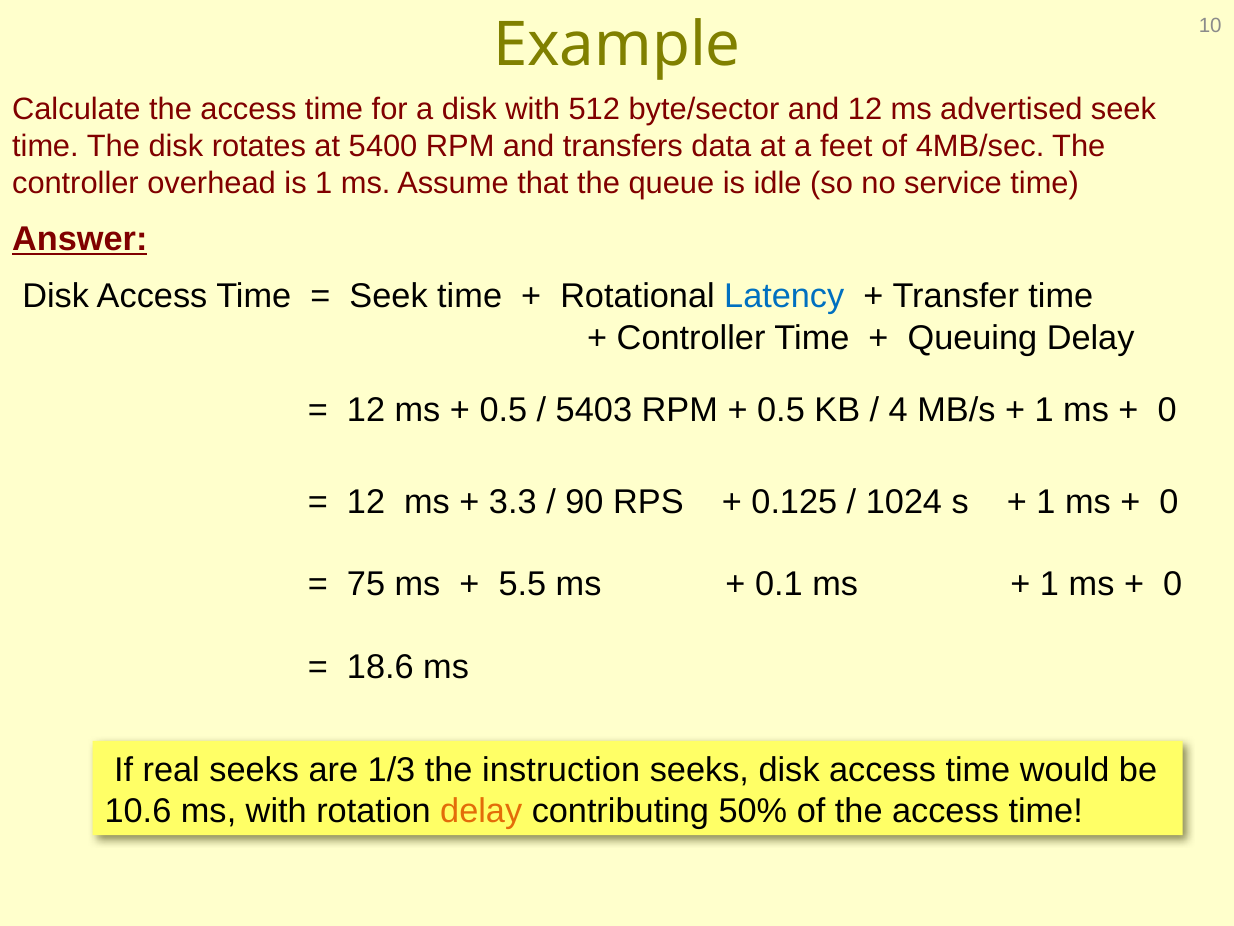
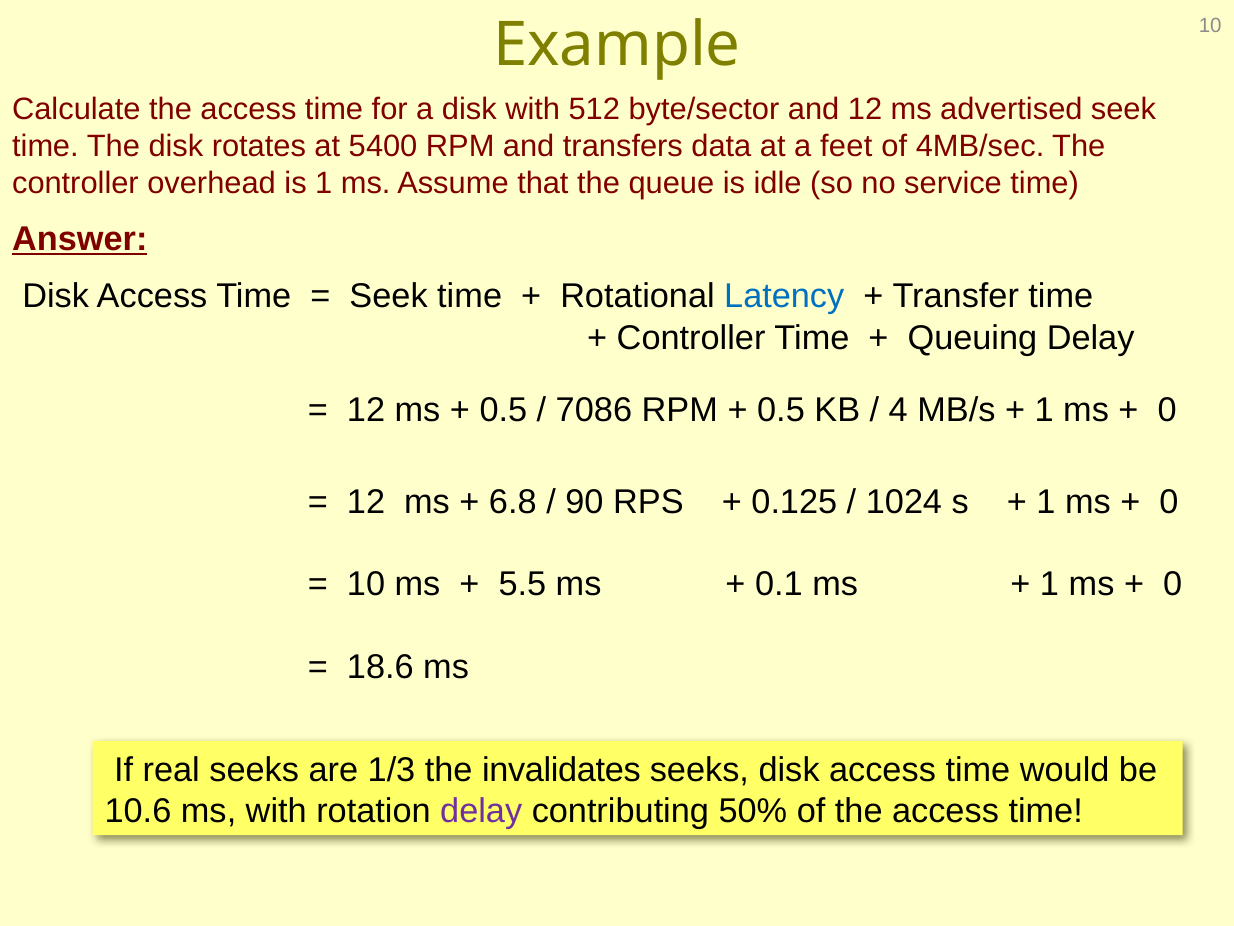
5403: 5403 -> 7086 (594, 410)
3.3: 3.3 -> 6.8 (513, 502)
75: 75 -> 10 (366, 584)
instruction: instruction -> invalidates (561, 769)
delay colour: orange -> purple (481, 811)
